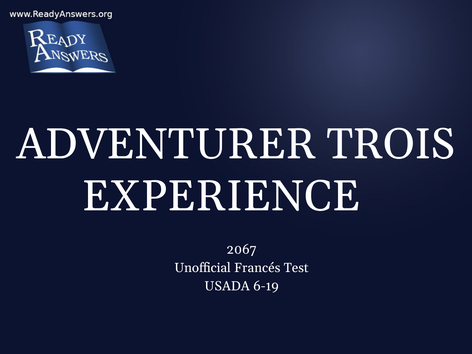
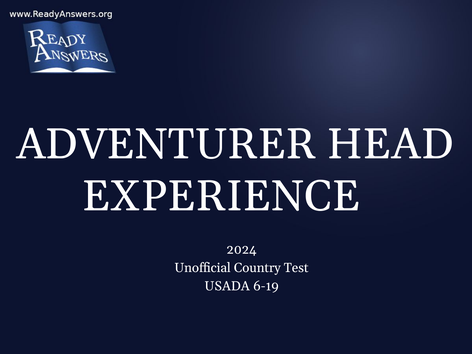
TROIS: TROIS -> HEAD (390, 144)
2067: 2067 -> 2024 (241, 249)
Francés: Francés -> Country (257, 268)
